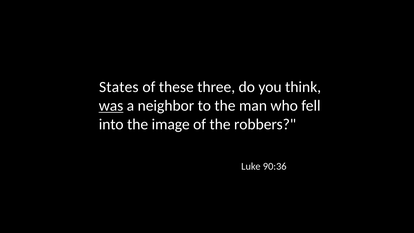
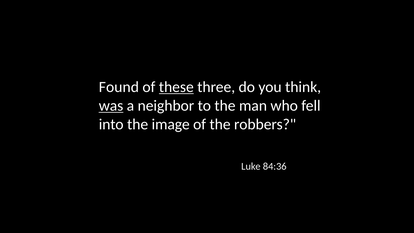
States: States -> Found (119, 87)
these underline: none -> present (176, 87)
90:36: 90:36 -> 84:36 (275, 166)
